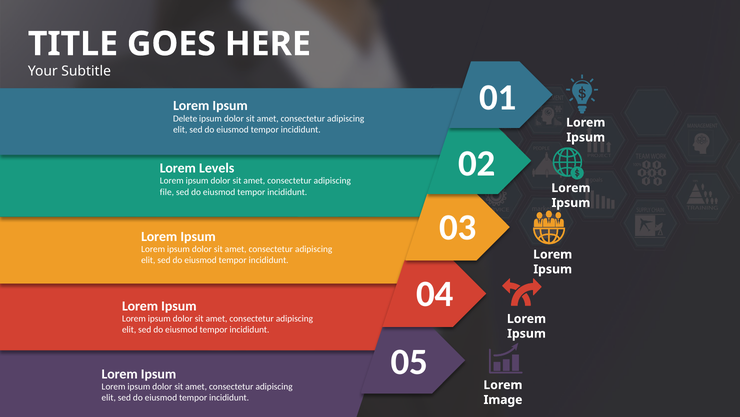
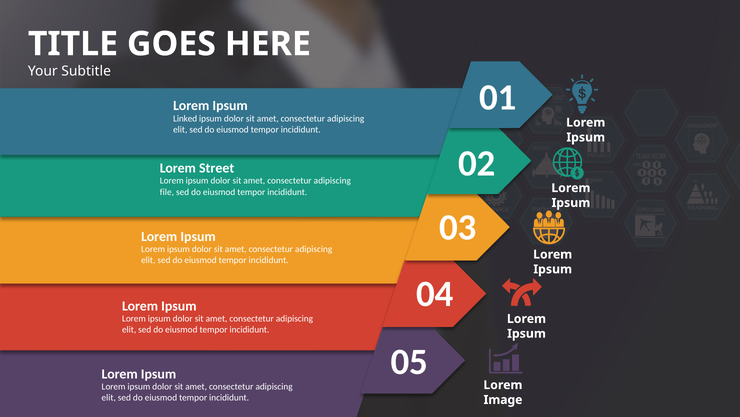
Delete: Delete -> Linked (185, 118)
Levels: Levels -> Street (217, 168)
